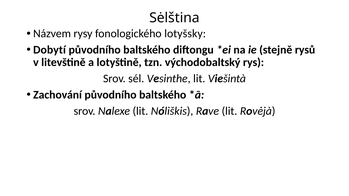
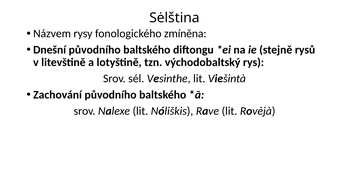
lotyšsky: lotyšsky -> zmíněna (185, 34)
Dobytí: Dobytí -> Dnešní (50, 50)
